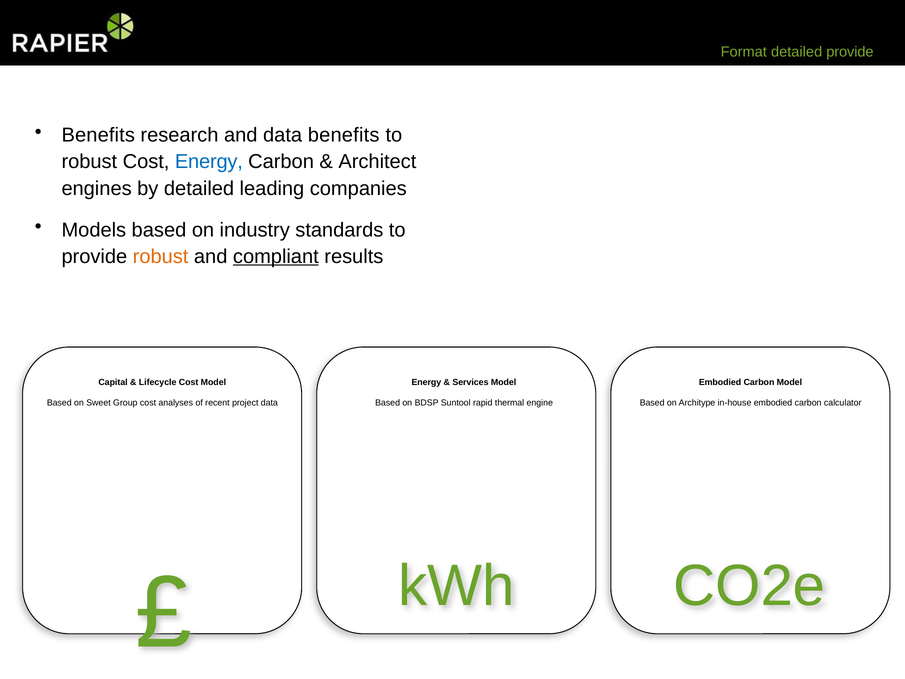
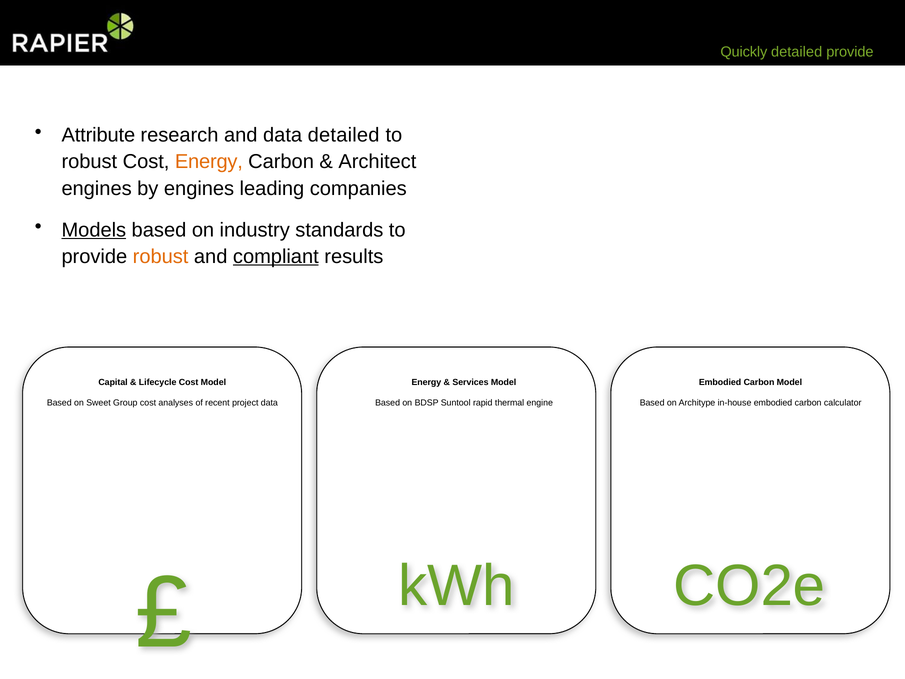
Format: Format -> Quickly (744, 52)
Benefits: Benefits -> Attribute (98, 135)
data benefits: benefits -> detailed (344, 135)
Energy colour: blue -> orange (209, 162)
by detailed: detailed -> engines (199, 188)
Models underline: none -> present (94, 230)
